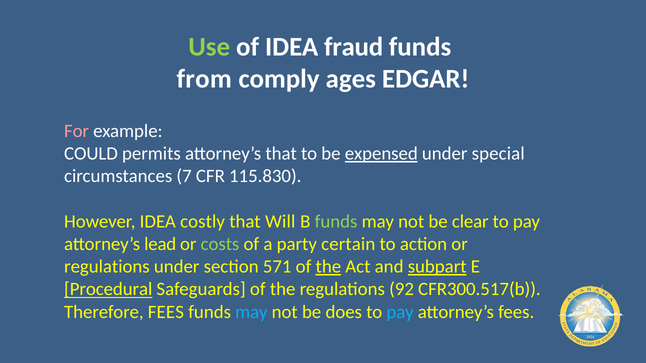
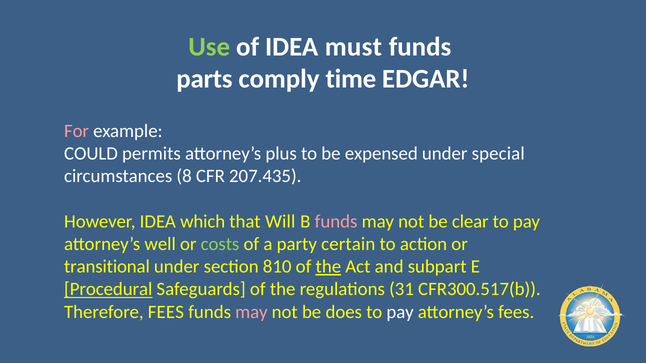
fraud: fraud -> must (353, 47)
from: from -> parts (204, 79)
ages: ages -> time (351, 79)
attorney’s that: that -> plus (281, 154)
expensed underline: present -> none (381, 154)
7: 7 -> 8 (184, 176)
115.830: 115.830 -> 207.435 (265, 176)
costly: costly -> which (203, 222)
funds colour: light green -> pink (336, 222)
lead: lead -> well (160, 244)
regulations: regulations -> transitional (107, 267)
571: 571 -> 810 (277, 267)
subpart underline: present -> none (437, 267)
92: 92 -> 31 (402, 290)
may colour: light blue -> pink (251, 312)
pay colour: light blue -> white (400, 312)
